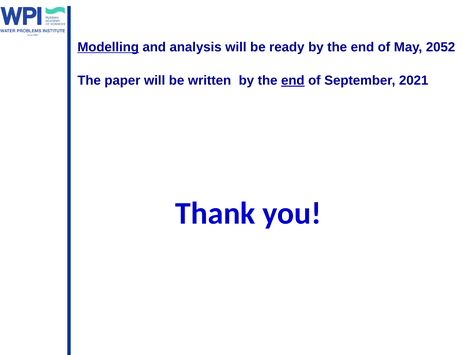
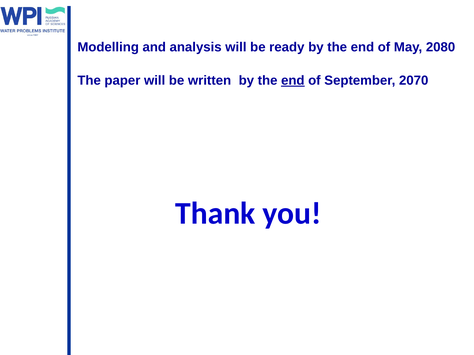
Modelling underline: present -> none (108, 47)
2052: 2052 -> 2080 (441, 47)
2021: 2021 -> 2070 (414, 81)
